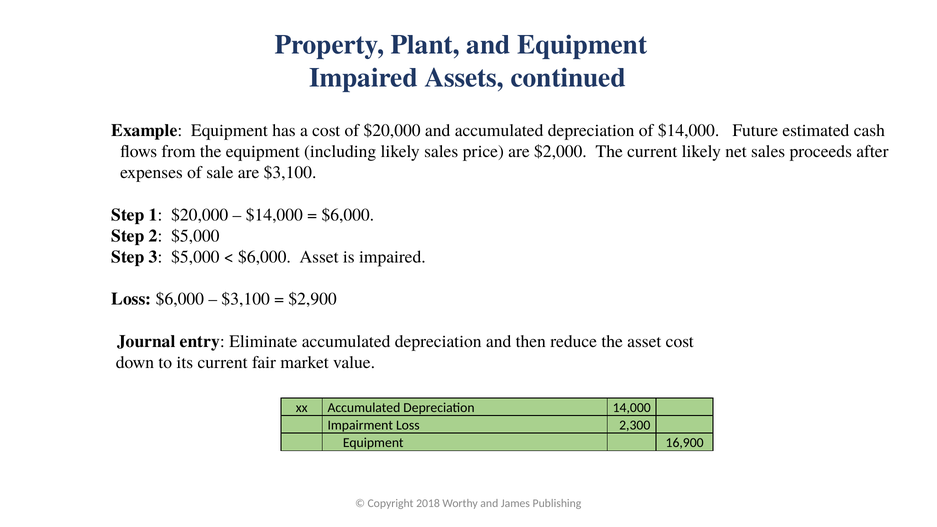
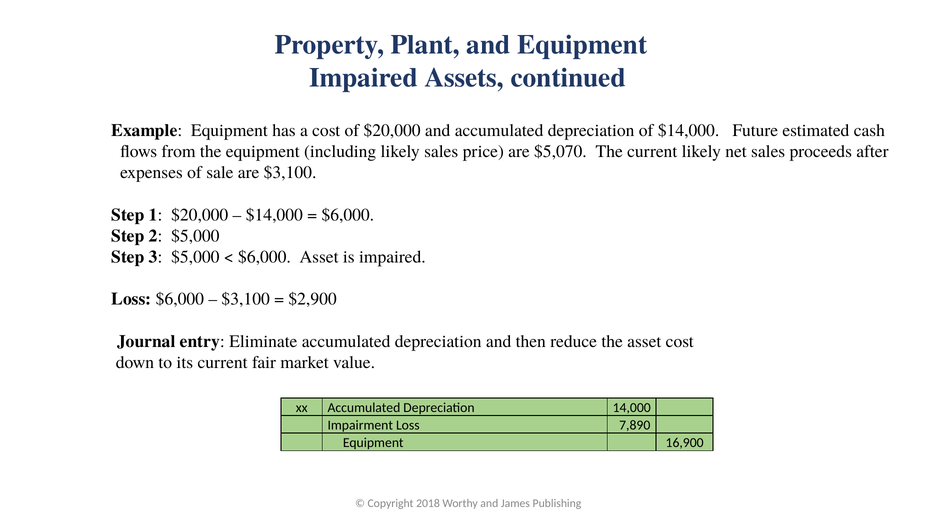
$2,000: $2,000 -> $5,070 (560, 152)
2,300: 2,300 -> 7,890 (635, 425)
